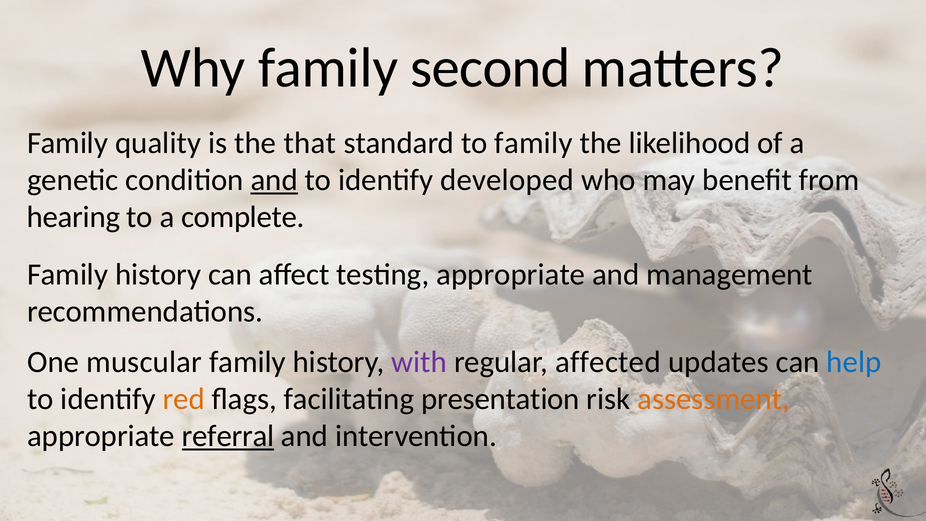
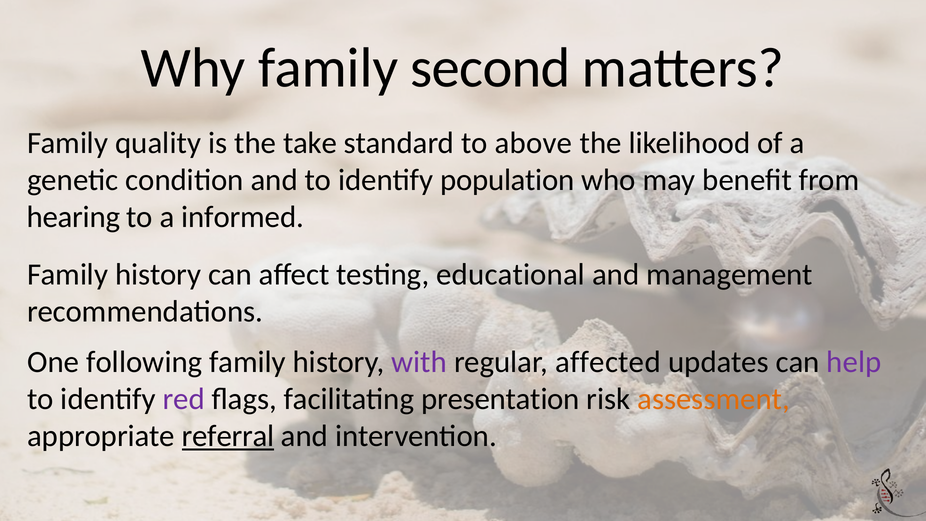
that: that -> take (310, 143)
to family: family -> above (533, 143)
and underline: present -> none (274, 180)
developed: developed -> population (507, 180)
complete: complete -> informed (243, 217)
testing appropriate: appropriate -> educational (511, 274)
muscular: muscular -> following (144, 362)
help colour: blue -> purple (854, 362)
red colour: orange -> purple (184, 399)
